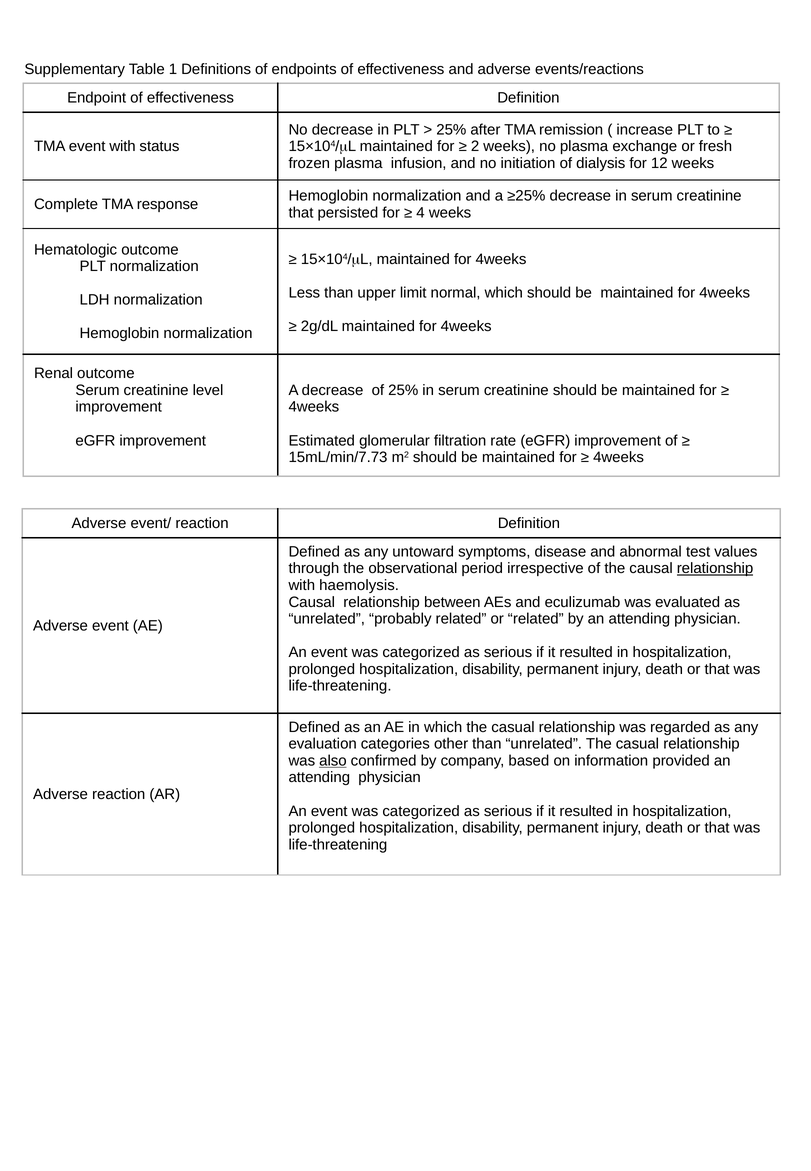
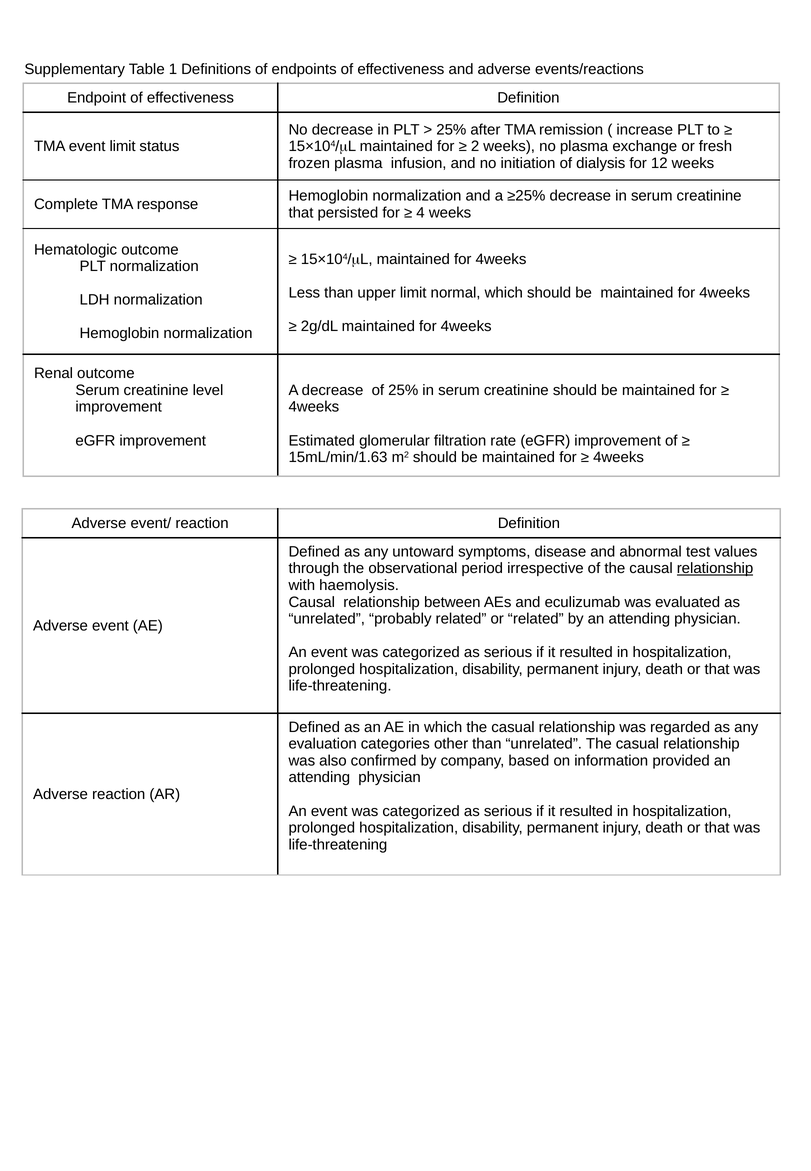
event with: with -> limit (123, 146)
15mL/min/7.73: 15mL/min/7.73 -> 15mL/min/1.63 (338, 458)
also underline: present -> none (333, 761)
